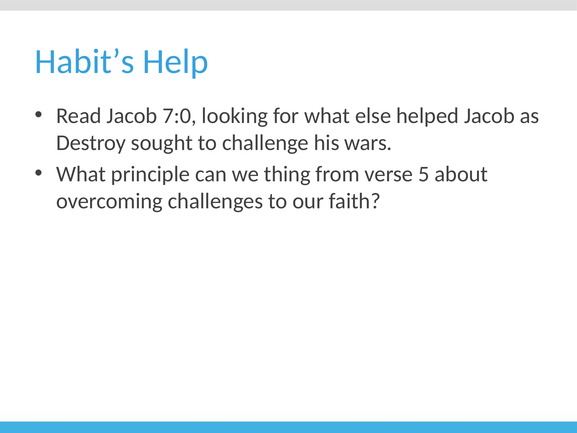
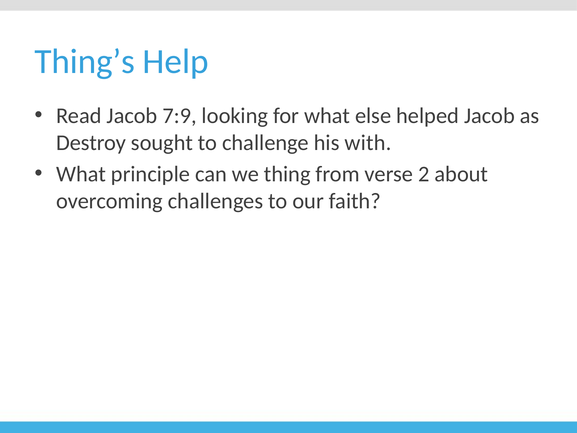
Habit’s: Habit’s -> Thing’s (85, 61)
7:0: 7:0 -> 7:9 (180, 116)
wars: wars -> with (368, 143)
5: 5 -> 2 (424, 174)
